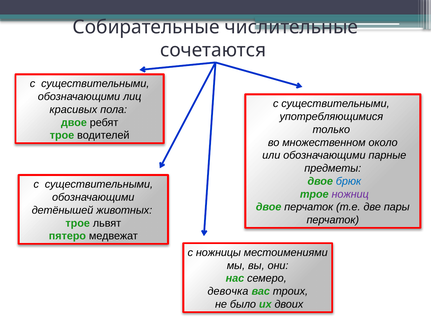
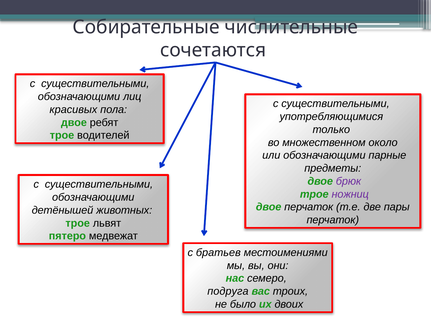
брюк colour: blue -> purple (349, 181)
ножницы: ножницы -> братьев (218, 253)
девочка: девочка -> подруга (228, 292)
